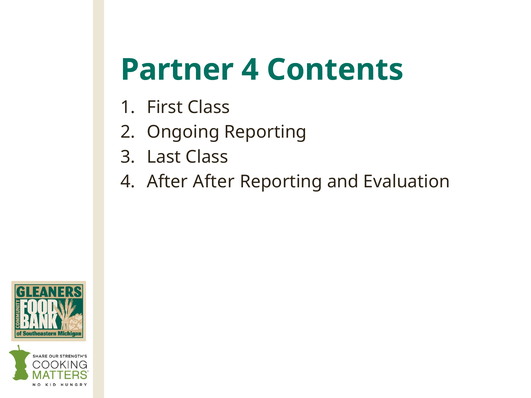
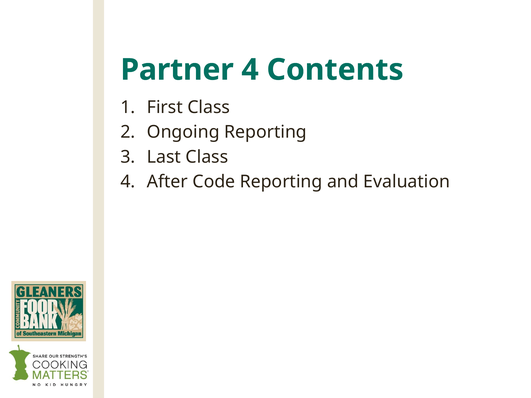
After After: After -> Code (214, 182)
